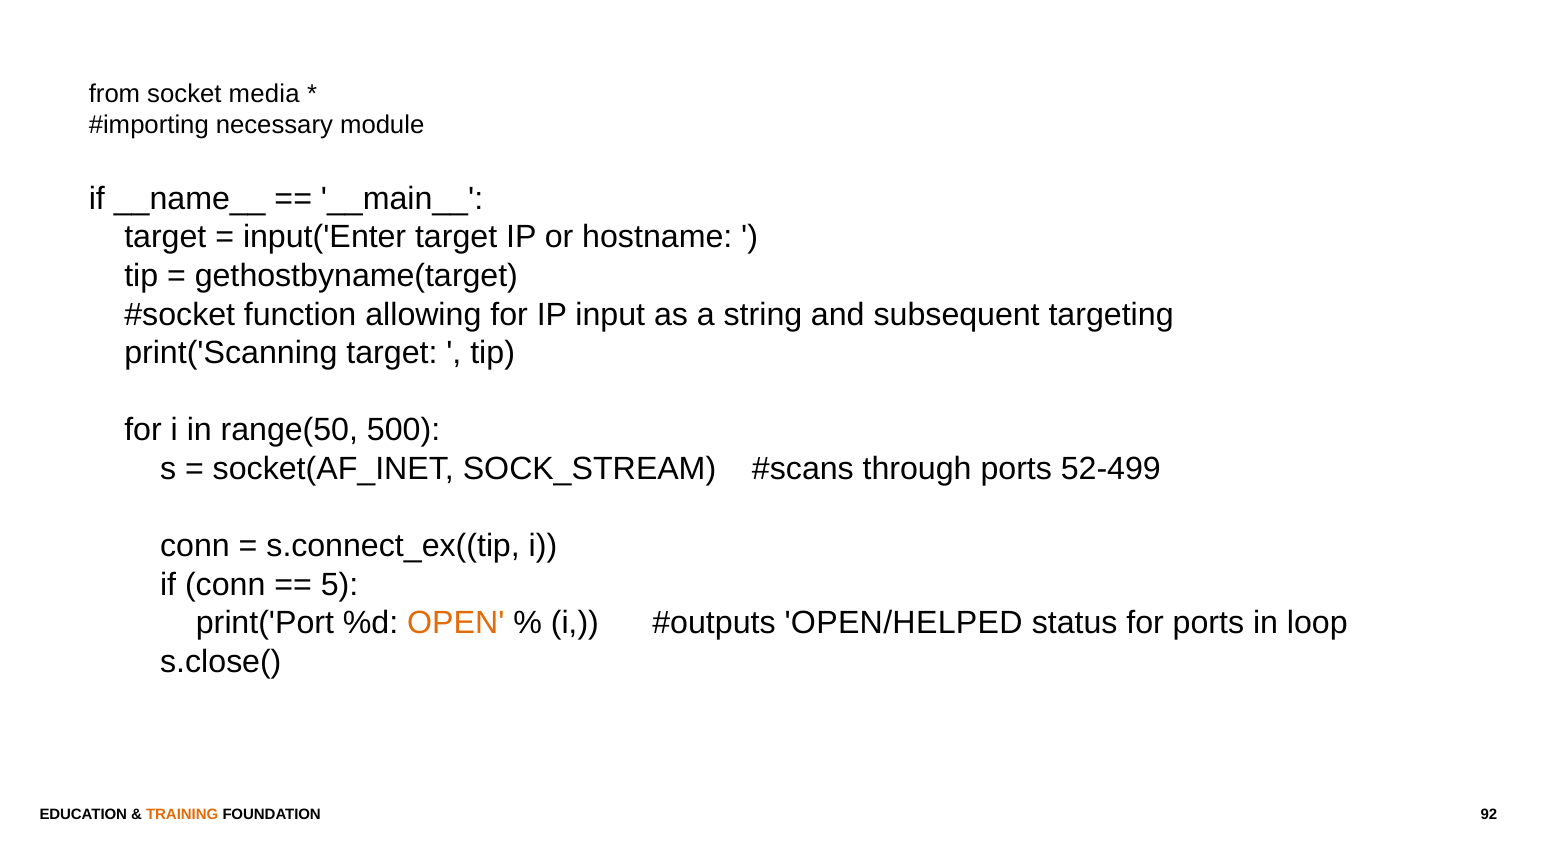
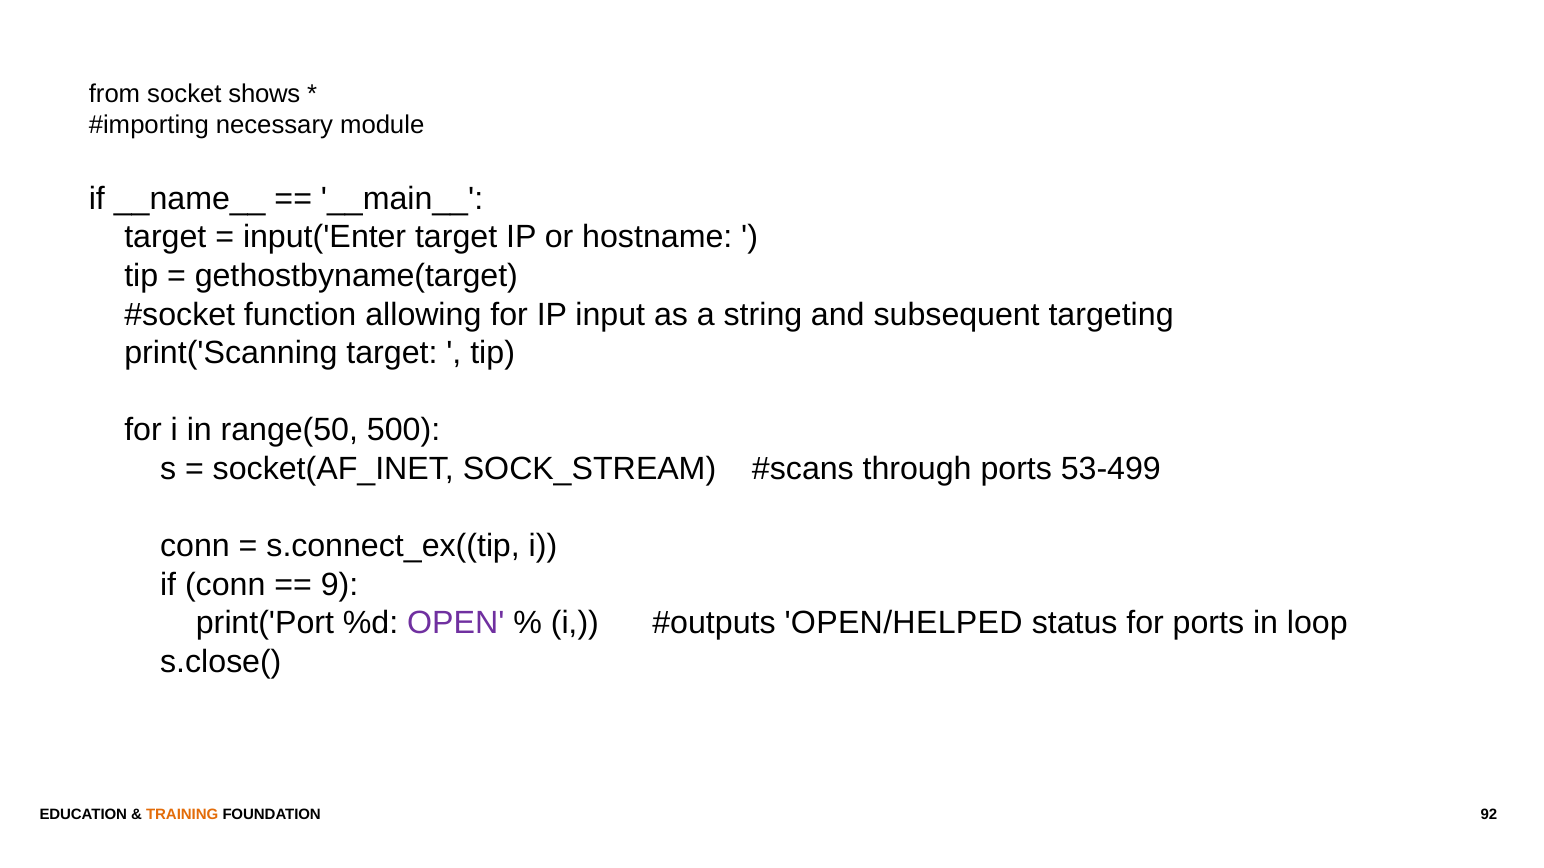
media: media -> shows (264, 94)
52-499: 52-499 -> 53-499 (1111, 469)
5: 5 -> 9 (340, 585)
OPEN colour: orange -> purple (456, 624)
